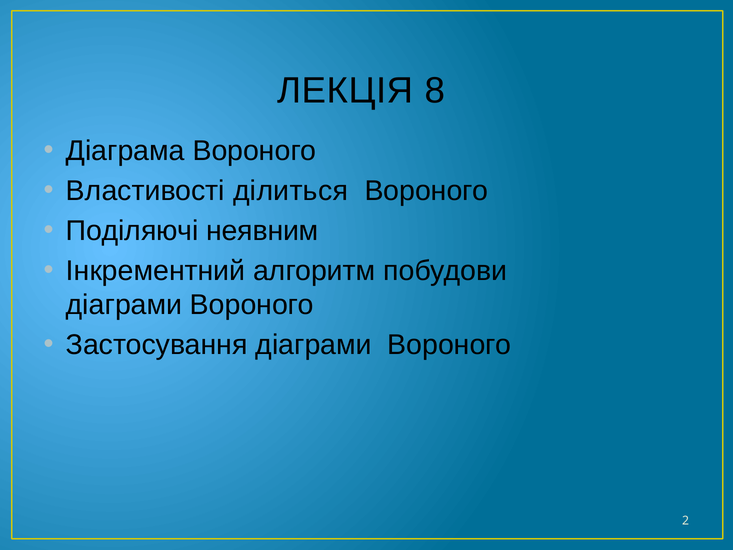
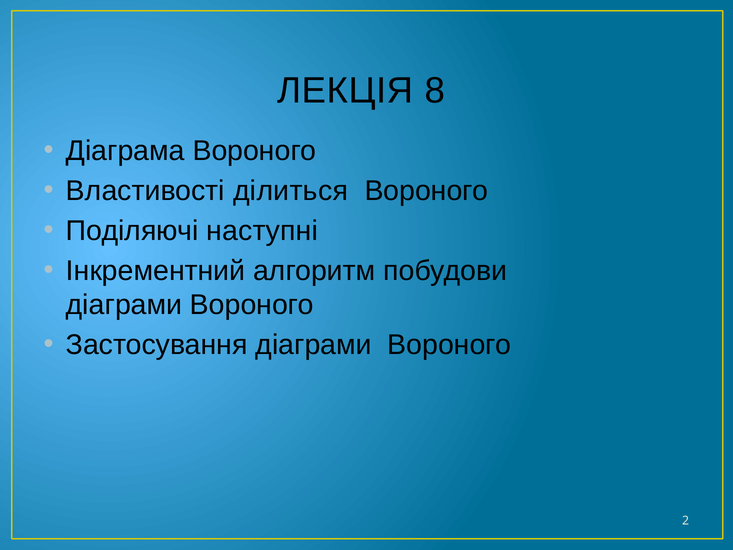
неявним: неявним -> наступні (262, 231)
